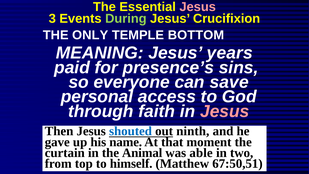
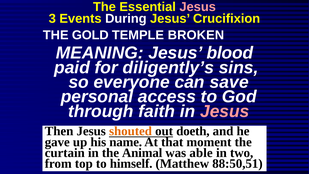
During colour: light green -> white (126, 19)
ONLY: ONLY -> GOLD (90, 35)
BOTTOM: BOTTOM -> BROKEN (196, 35)
years: years -> blood (230, 53)
presence’s: presence’s -> diligently’s (168, 67)
shouted colour: blue -> orange (131, 131)
ninth: ninth -> doeth (193, 131)
67:50,51: 67:50,51 -> 88:50,51 (237, 163)
